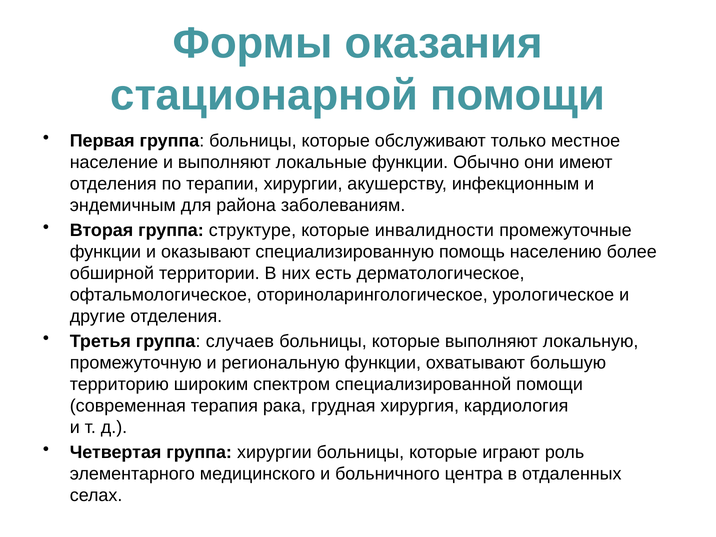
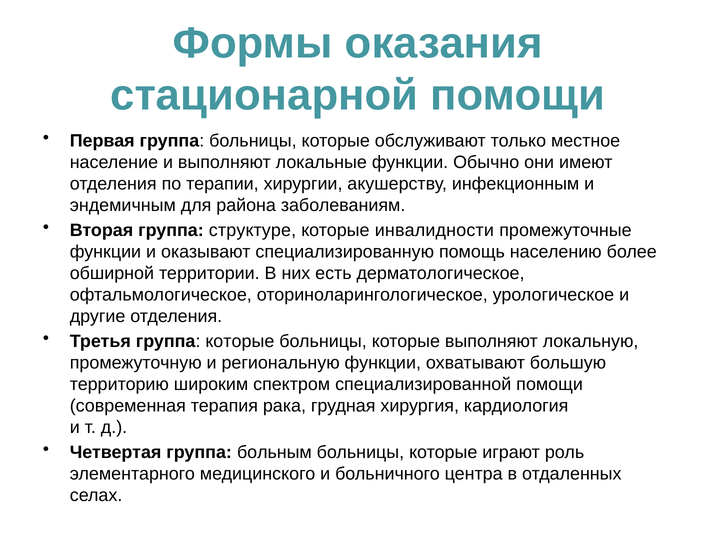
группа случаев: случаев -> которые (240, 341)
группа хирургии: хирургии -> больным (274, 452)
